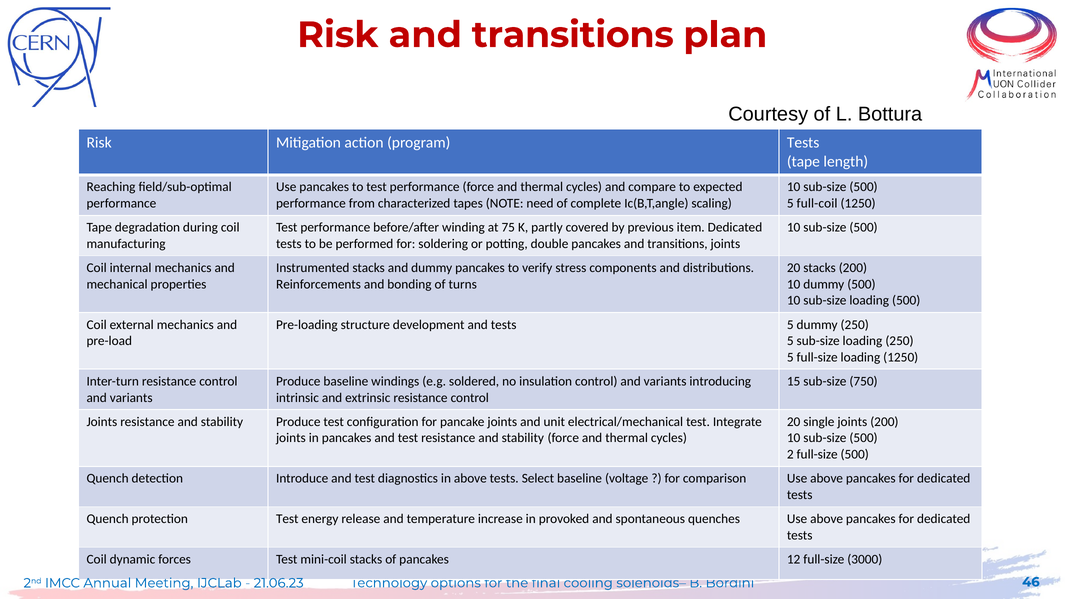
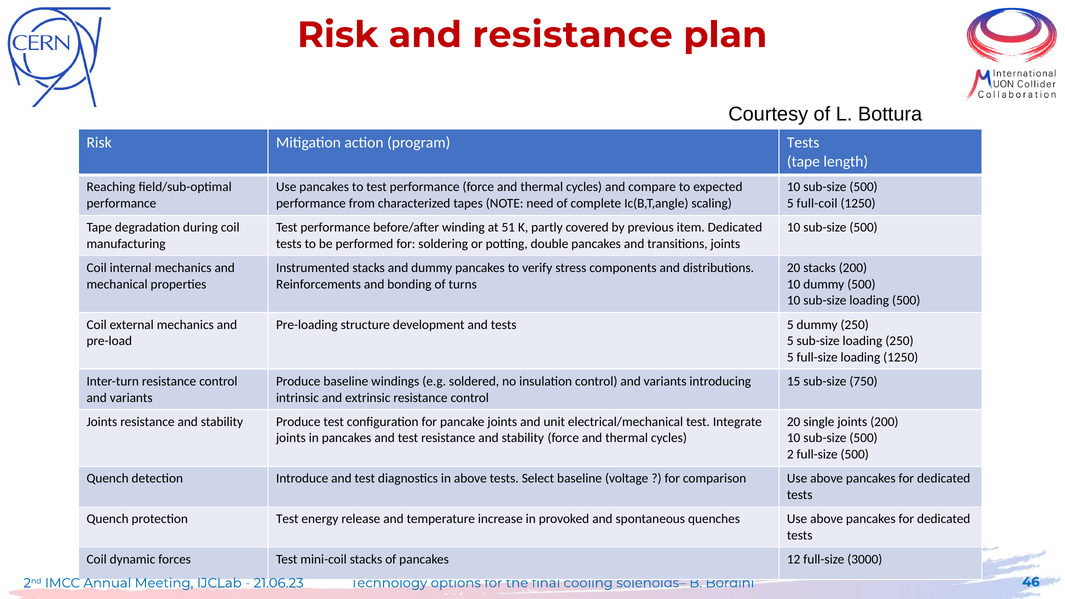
Risk and transitions: transitions -> resistance (572, 35)
75: 75 -> 51 (508, 228)
